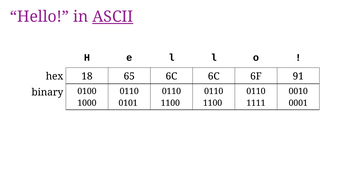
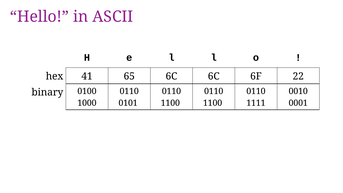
ASCII underline: present -> none (113, 17)
18: 18 -> 41 (87, 76)
91: 91 -> 22 (298, 76)
